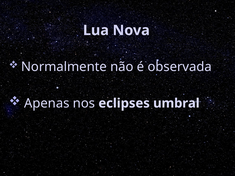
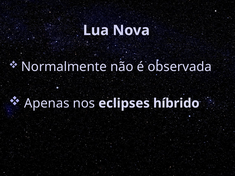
umbral: umbral -> híbrido (176, 103)
